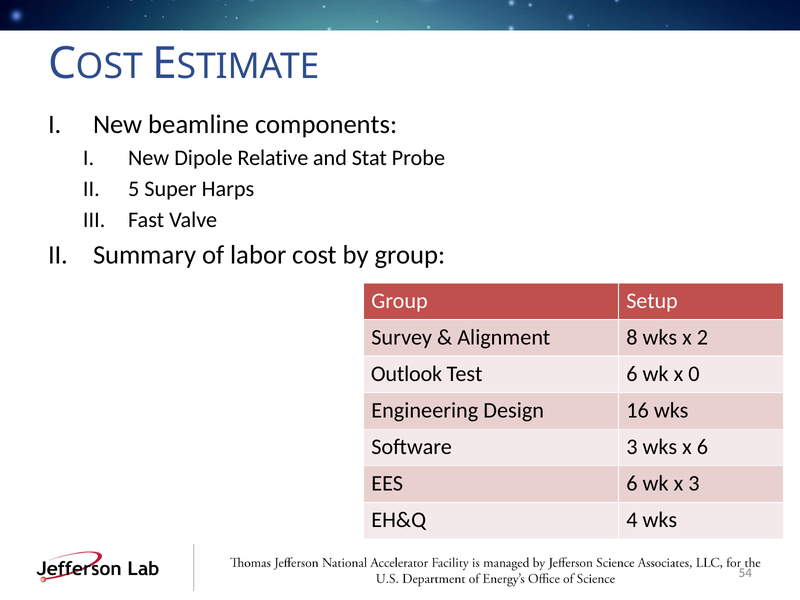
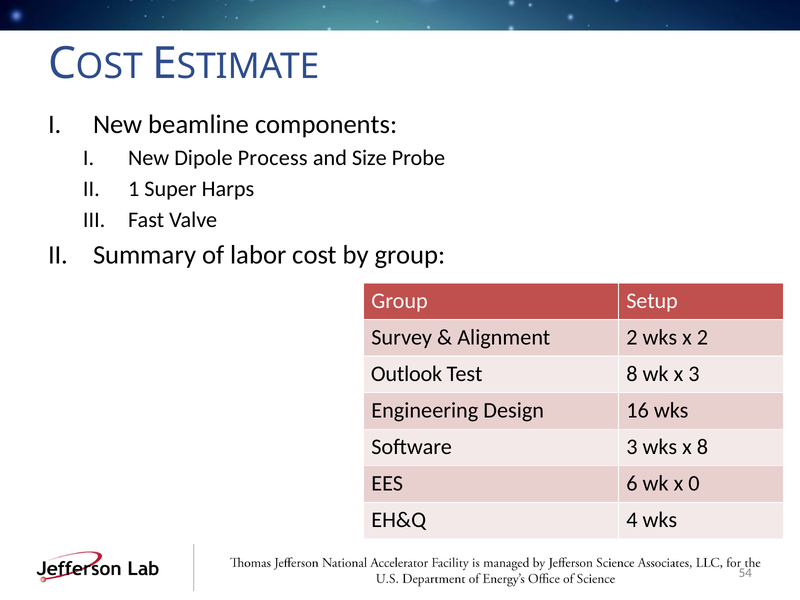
Relative: Relative -> Process (273, 158)
Stat: Stat -> Size (369, 158)
5: 5 -> 1 (134, 189)
Alignment 8: 8 -> 2 (632, 337)
Test 6: 6 -> 8 (632, 374)
x 0: 0 -> 3 (694, 374)
x 6: 6 -> 8 (702, 447)
x 3: 3 -> 0 (694, 484)
